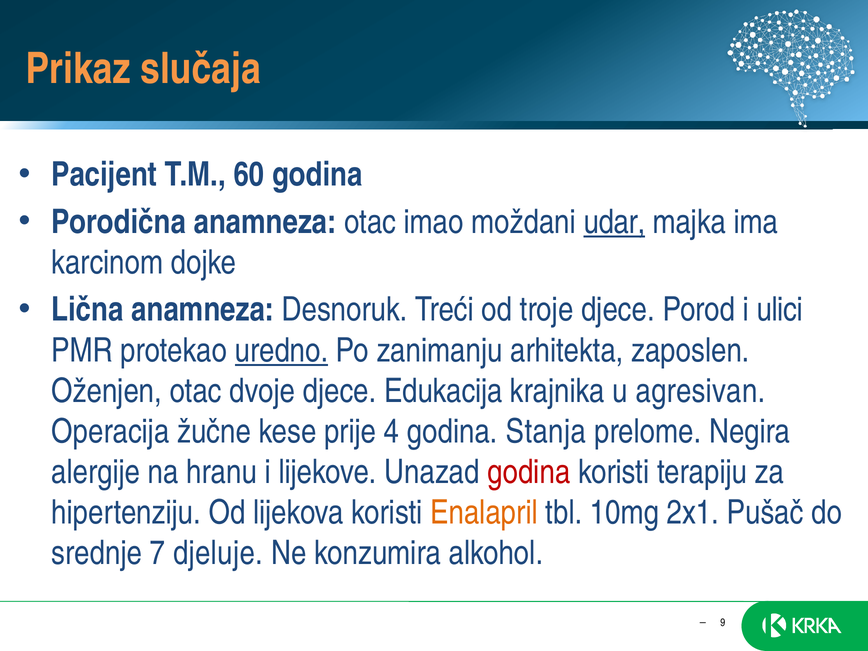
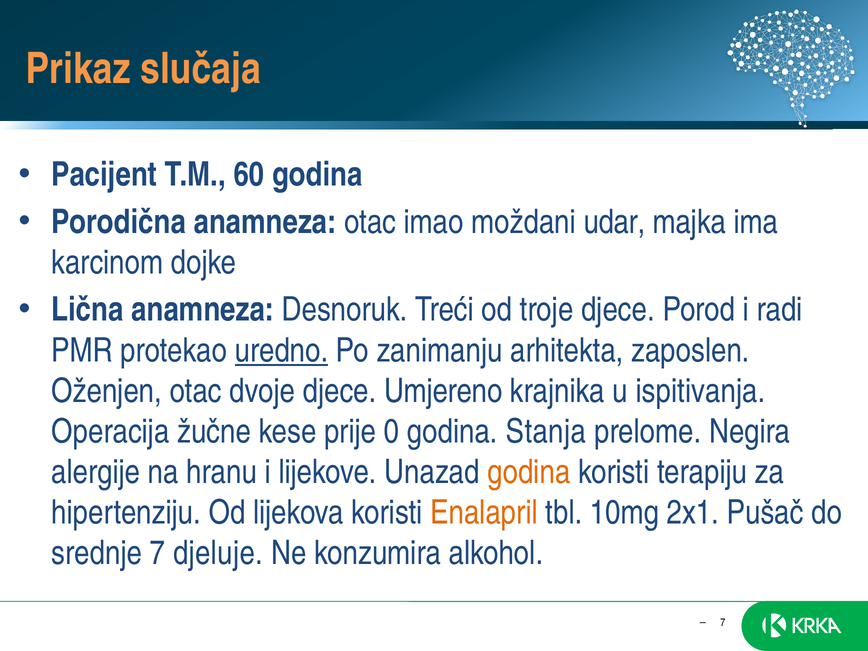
udar underline: present -> none (614, 222)
ulici: ulici -> radi (780, 310)
Edukacija: Edukacija -> Umjereno (443, 391)
agresivan: agresivan -> ispitivanja (701, 391)
4: 4 -> 0 (392, 431)
godina colour: red -> orange (529, 472)
9: 9 -> 7 (723, 623)
